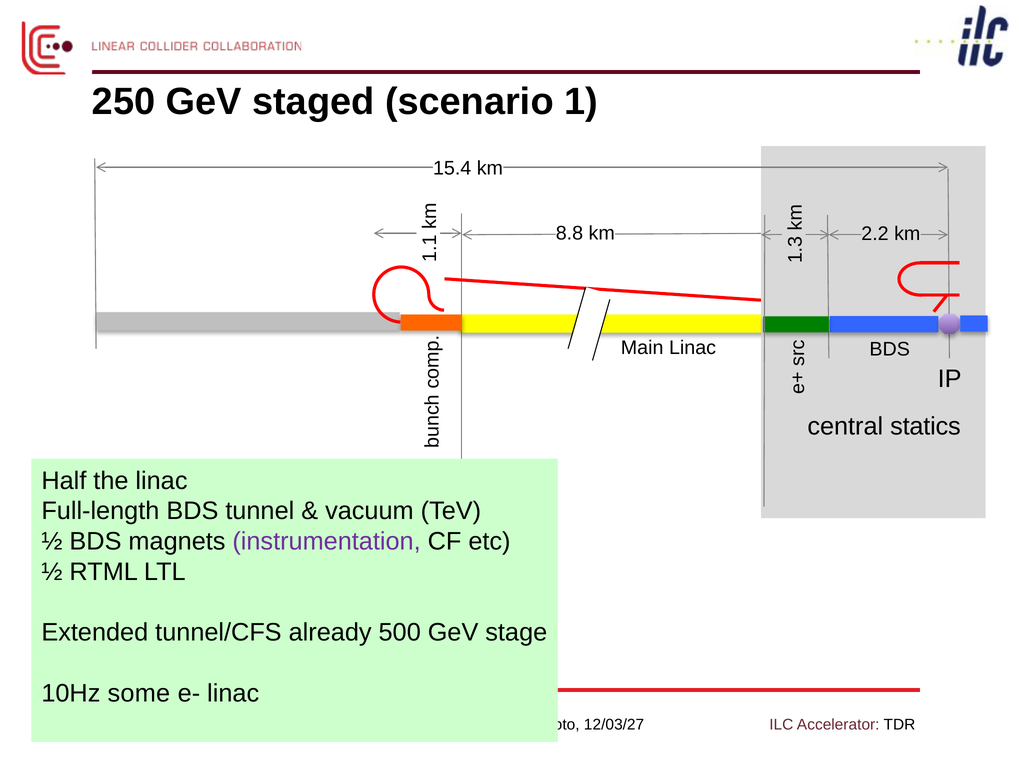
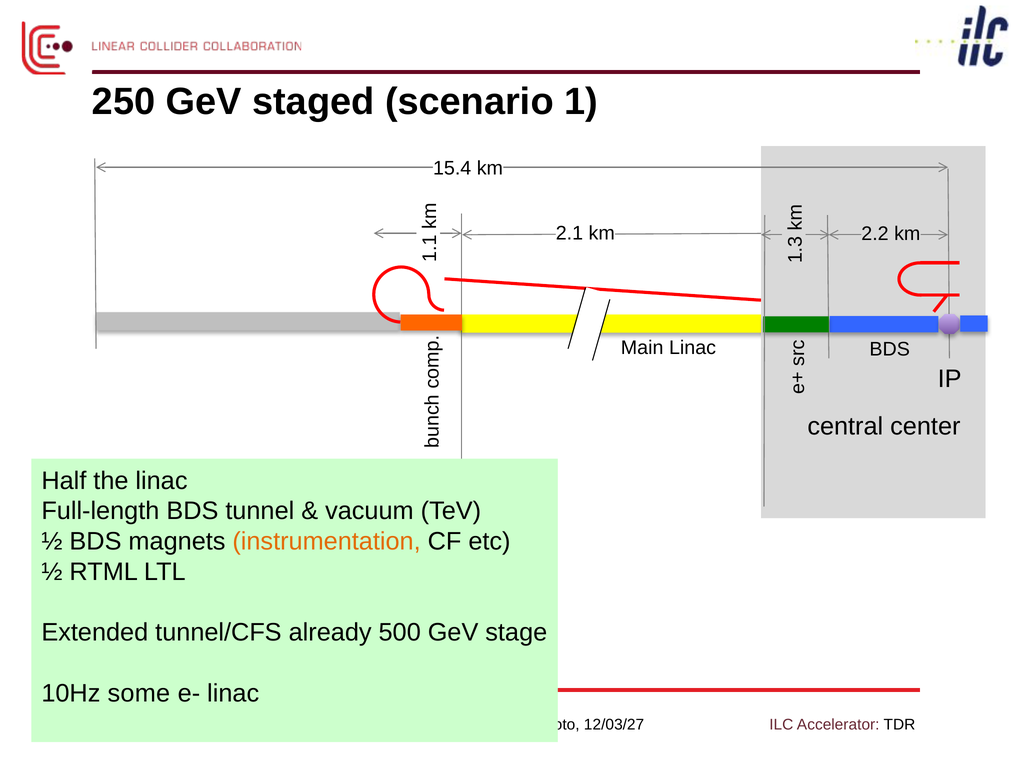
8.8: 8.8 -> 2.1 (569, 233)
statics: statics -> center (925, 426)
instrumentation colour: purple -> orange (327, 541)
